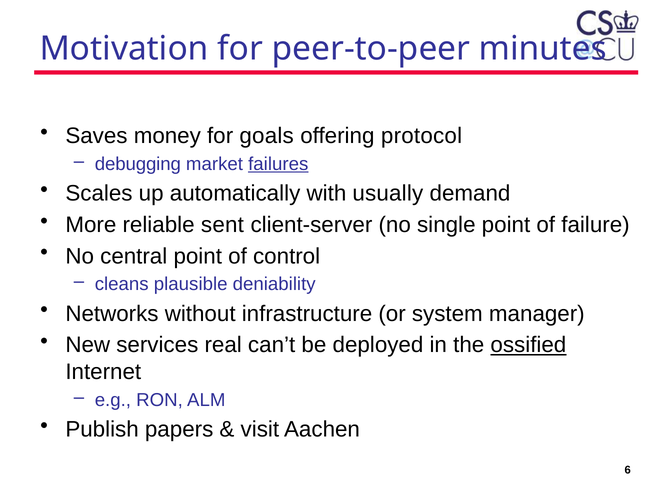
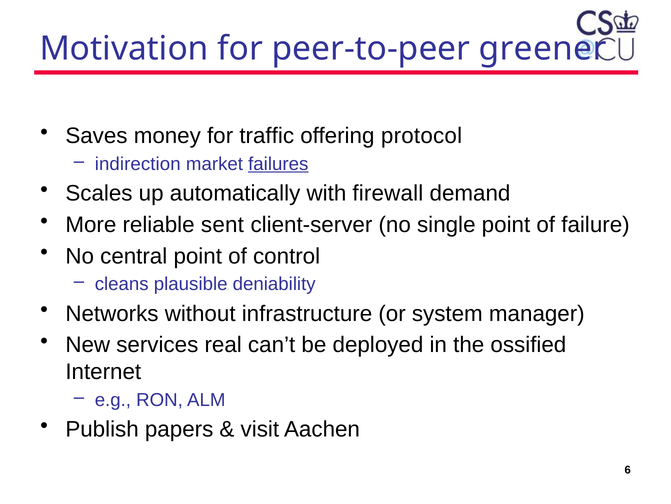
minutes: minutes -> greener (543, 49)
goals: goals -> traffic (267, 136)
debugging: debugging -> indirection (138, 164)
usually: usually -> firewall (388, 193)
ossified underline: present -> none (528, 344)
